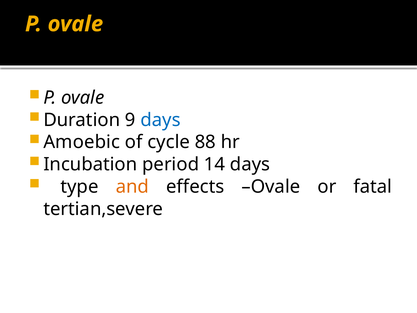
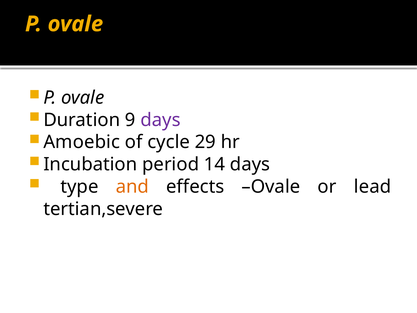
days colour: blue -> purple (160, 120)
88: 88 -> 29 (205, 142)
fatal: fatal -> lead (373, 187)
